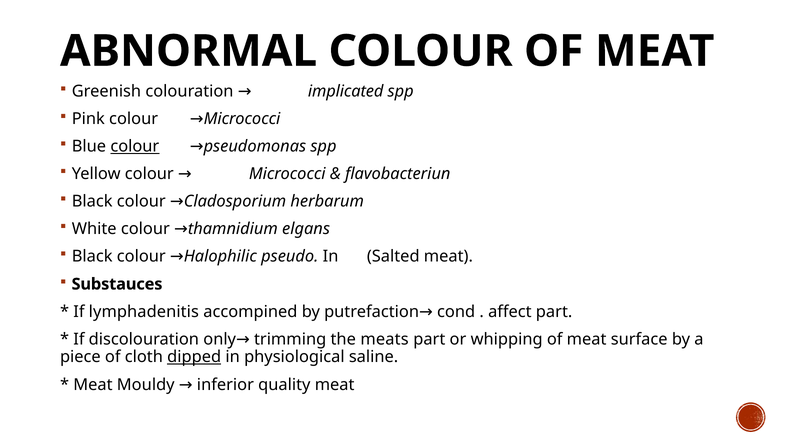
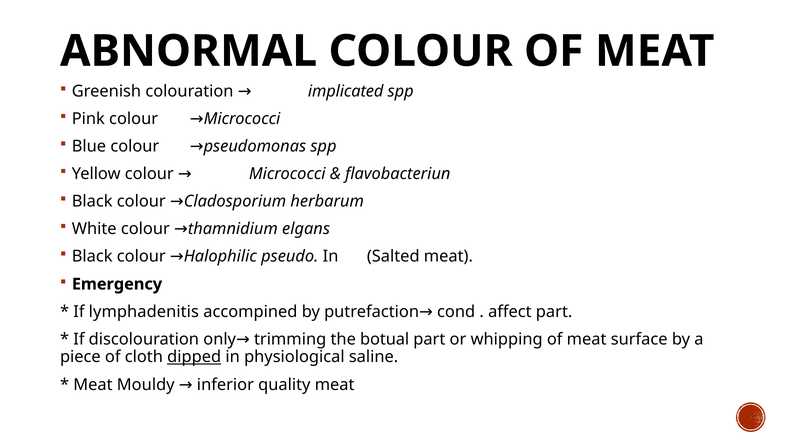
colour underline: present -> none (135, 146)
Substauces: Substauces -> Emergency (117, 284)
meats: meats -> botual (385, 339)
